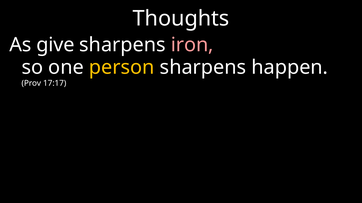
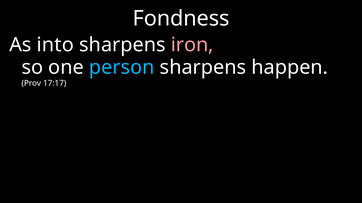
Thoughts: Thoughts -> Fondness (181, 18)
give: give -> into (55, 45)
person colour: yellow -> light blue (122, 68)
